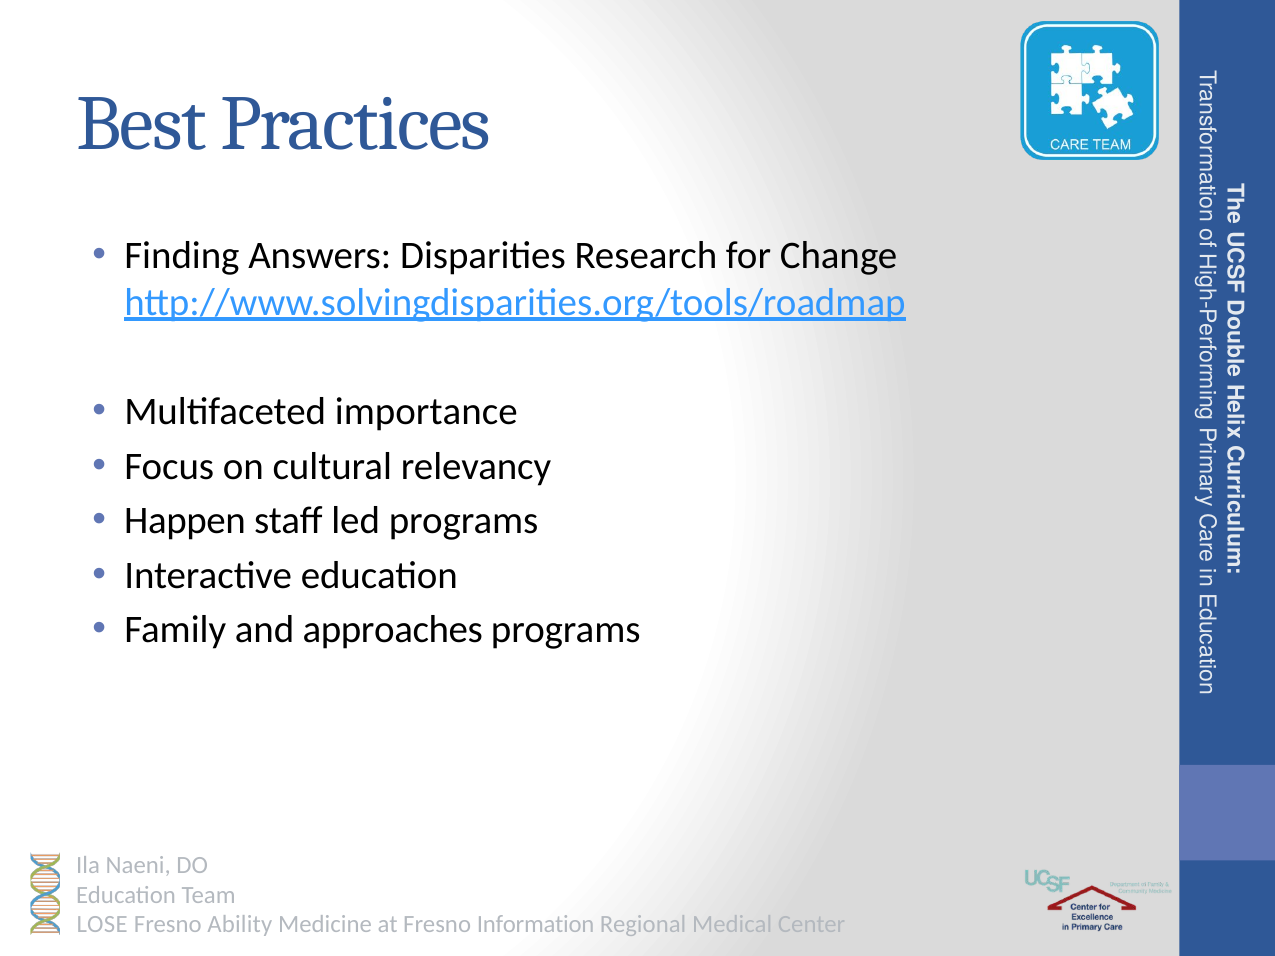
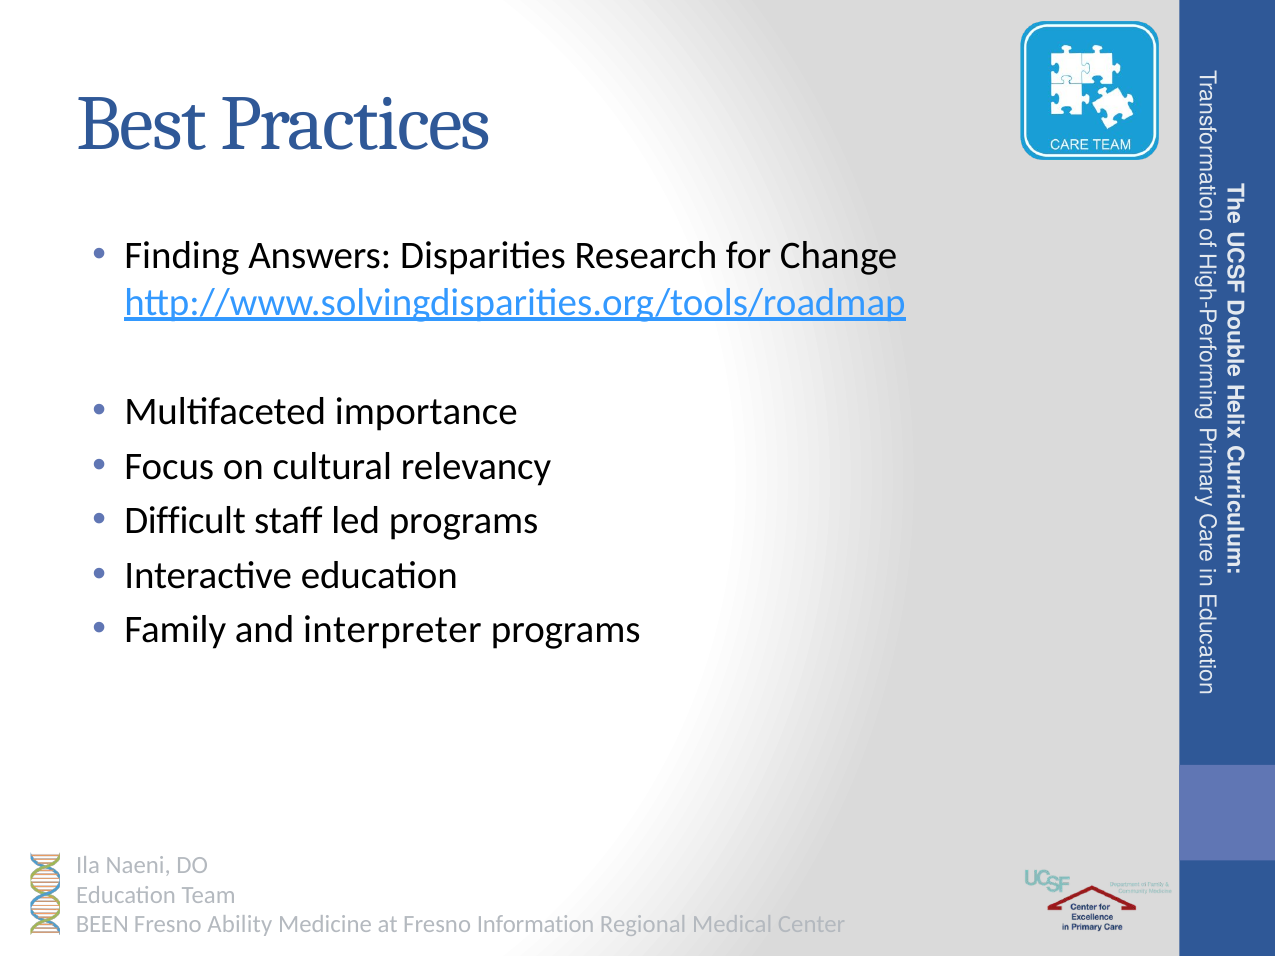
Happen: Happen -> Difficult (185, 521)
approaches: approaches -> interpreter (392, 630)
LOSE: LOSE -> BEEN (102, 925)
